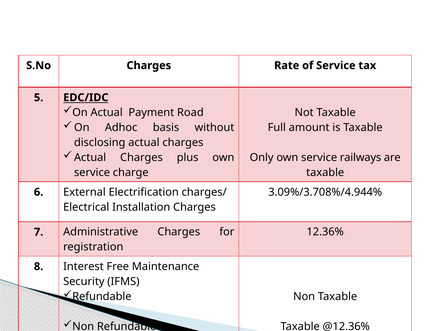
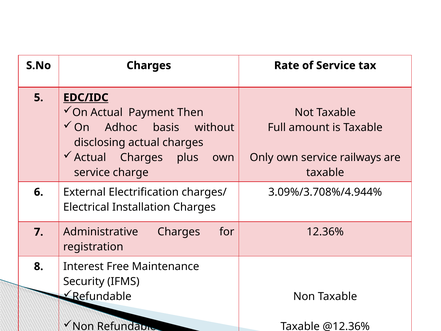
Road: Road -> Then (190, 112)
